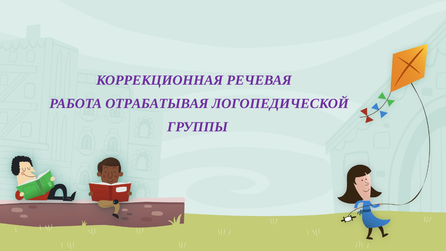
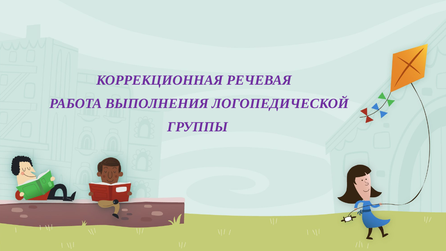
ОТРАБАТЫВАЯ: ОТРАБАТЫВАЯ -> ВЫПОЛНЕНИЯ (157, 104)
